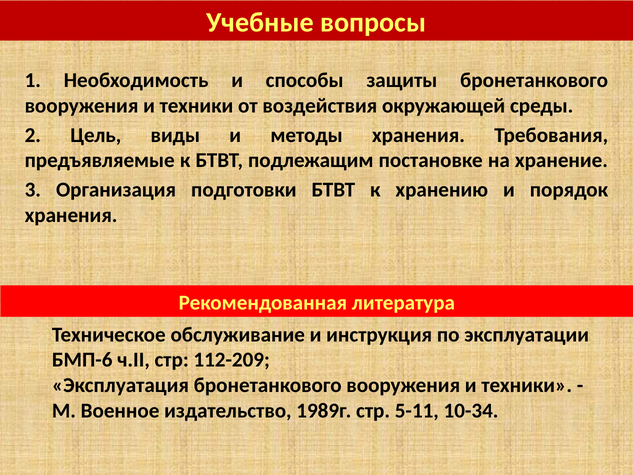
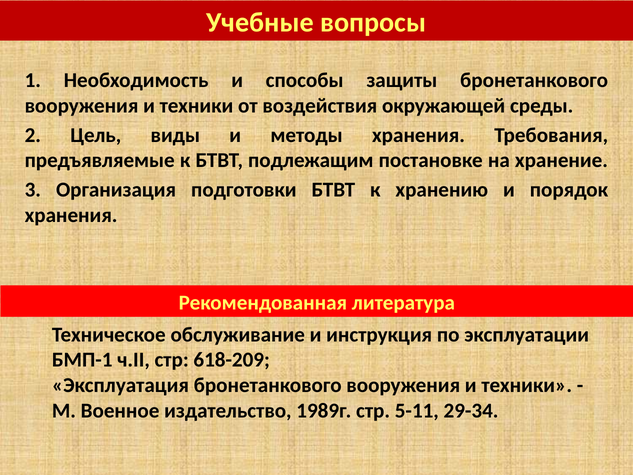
БМП-6: БМП-6 -> БМП-1 (82, 360)
112-209: 112-209 -> 618-209 (232, 360)
10-34: 10-34 -> 29-34 (471, 410)
